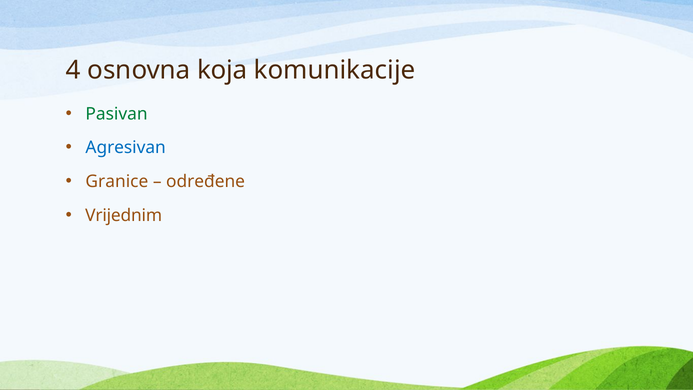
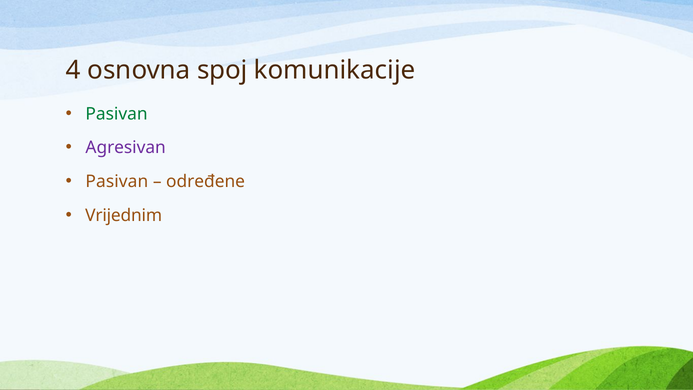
koja: koja -> spoj (222, 70)
Agresivan colour: blue -> purple (126, 148)
Granice: Granice -> Pasivan (117, 181)
